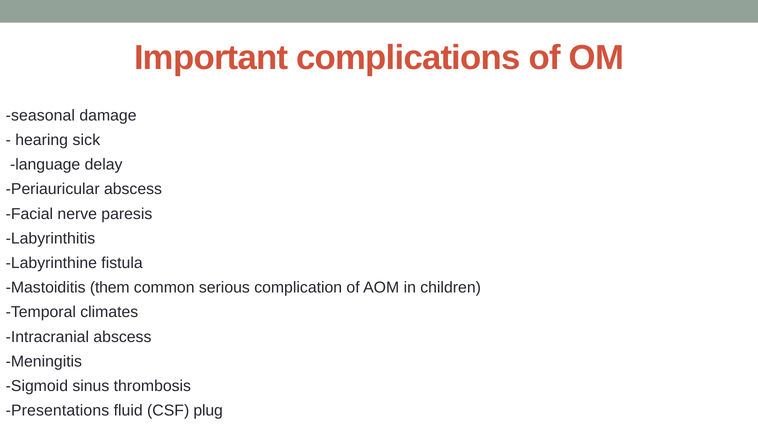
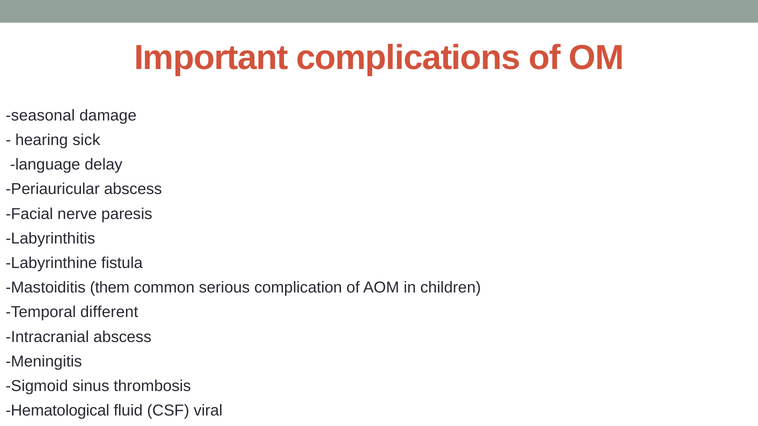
climates: climates -> different (109, 313)
Presentations: Presentations -> Hematological (58, 411)
plug: plug -> viral (208, 411)
